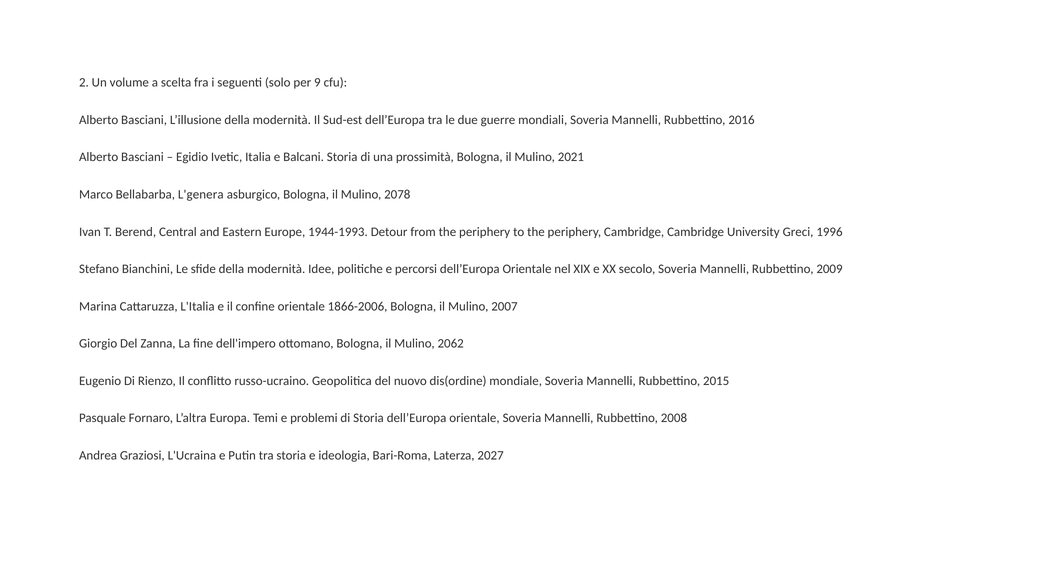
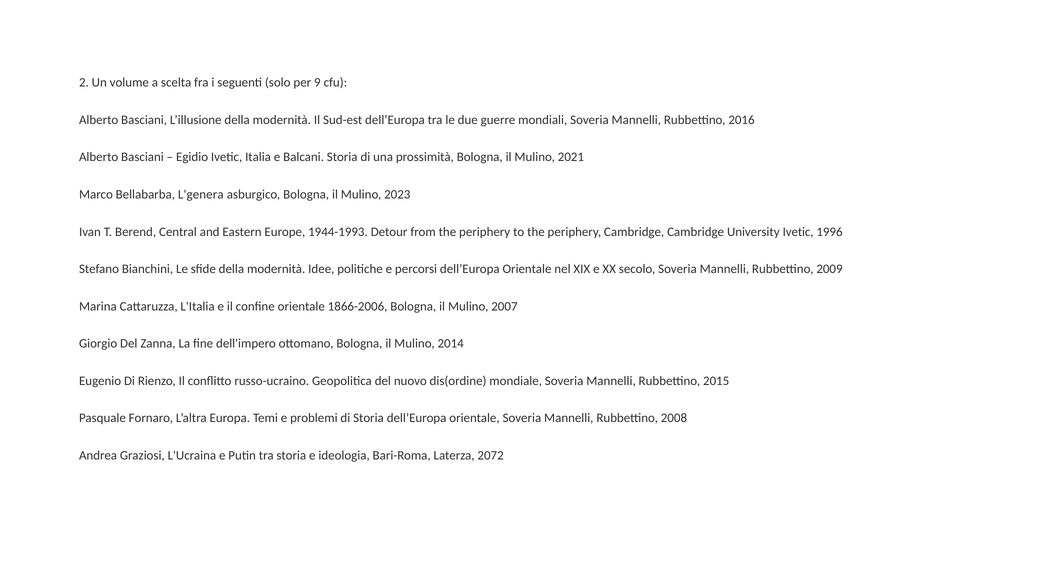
2078: 2078 -> 2023 (397, 195)
University Greci: Greci -> Ivetic (798, 232)
2062: 2062 -> 2014 (451, 344)
2027: 2027 -> 2072 (491, 456)
